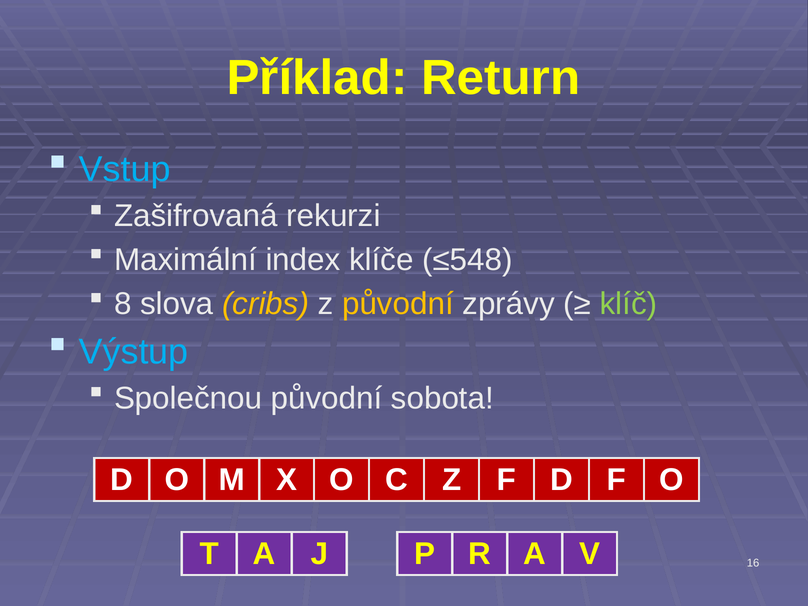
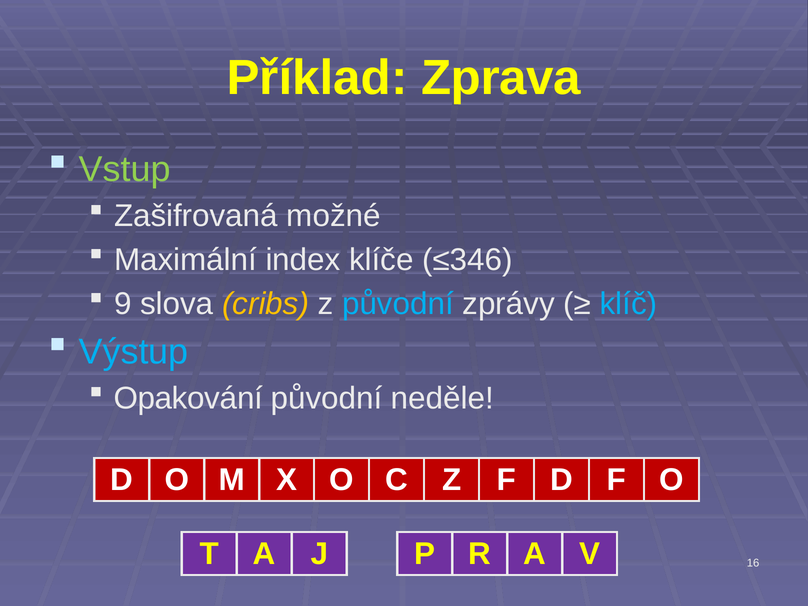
Return: Return -> Zprava (501, 78)
Vstup colour: light blue -> light green (125, 169)
rekurzi: rekurzi -> možné (334, 216)
≤548: ≤548 -> ≤346 (468, 260)
8: 8 -> 9 (123, 304)
původní colour: yellow -> light blue (398, 304)
klíč colour: light green -> light blue (628, 304)
Společnou: Společnou -> Opakování (188, 398)
sobota: sobota -> neděle (442, 398)
